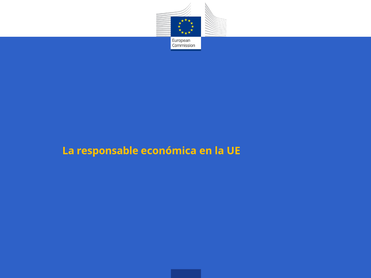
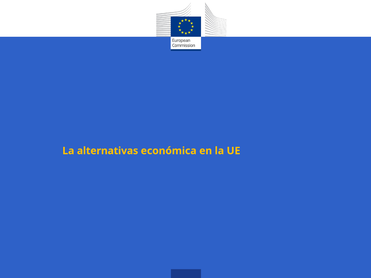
responsable: responsable -> alternativas (108, 151)
